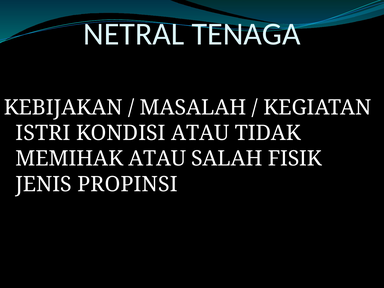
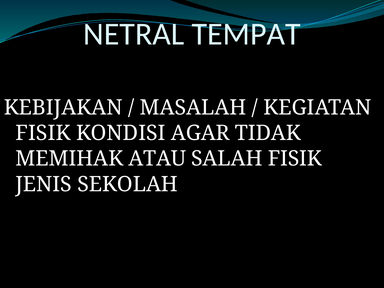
TENAGA: TENAGA -> TEMPAT (246, 34)
ISTRI: ISTRI -> FISIK (43, 133)
KONDISI ATAU: ATAU -> AGAR (200, 133)
PROPINSI: PROPINSI -> SEKOLAH (128, 184)
